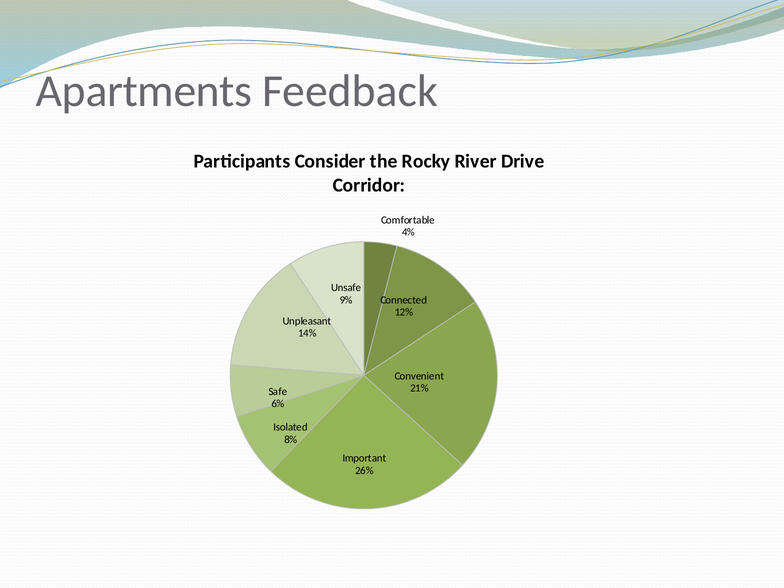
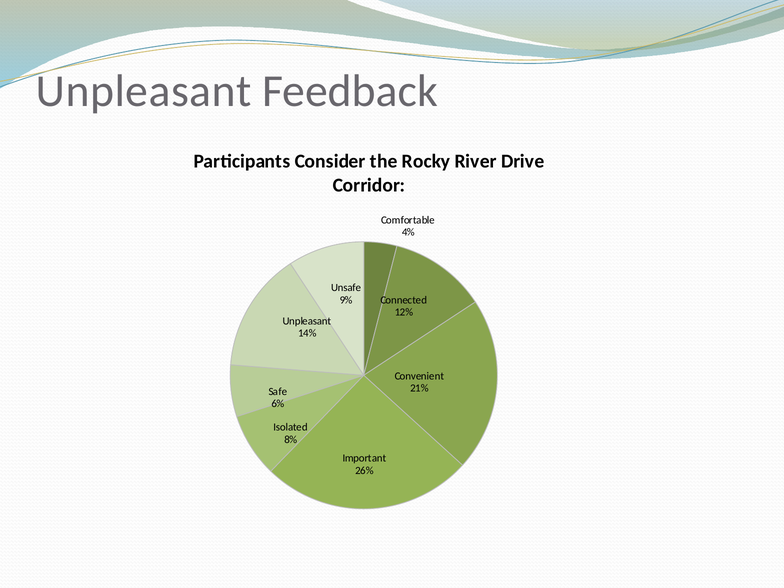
Apartments: Apartments -> Unpleasant (144, 91)
